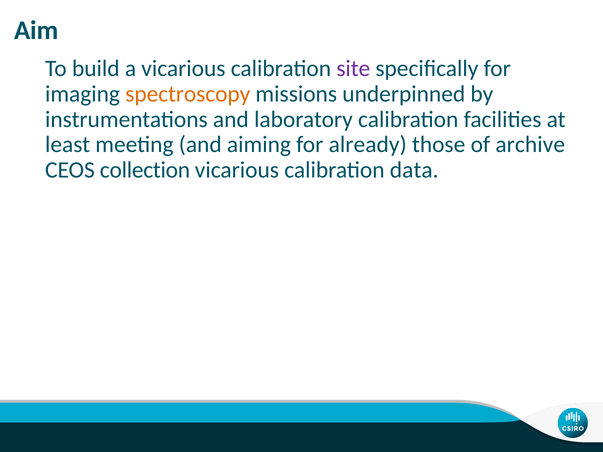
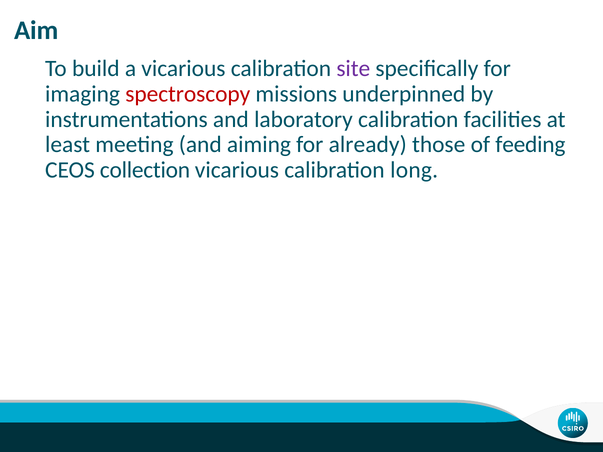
spectroscopy colour: orange -> red (188, 94)
archive: archive -> feeding (530, 145)
data: data -> long (414, 170)
